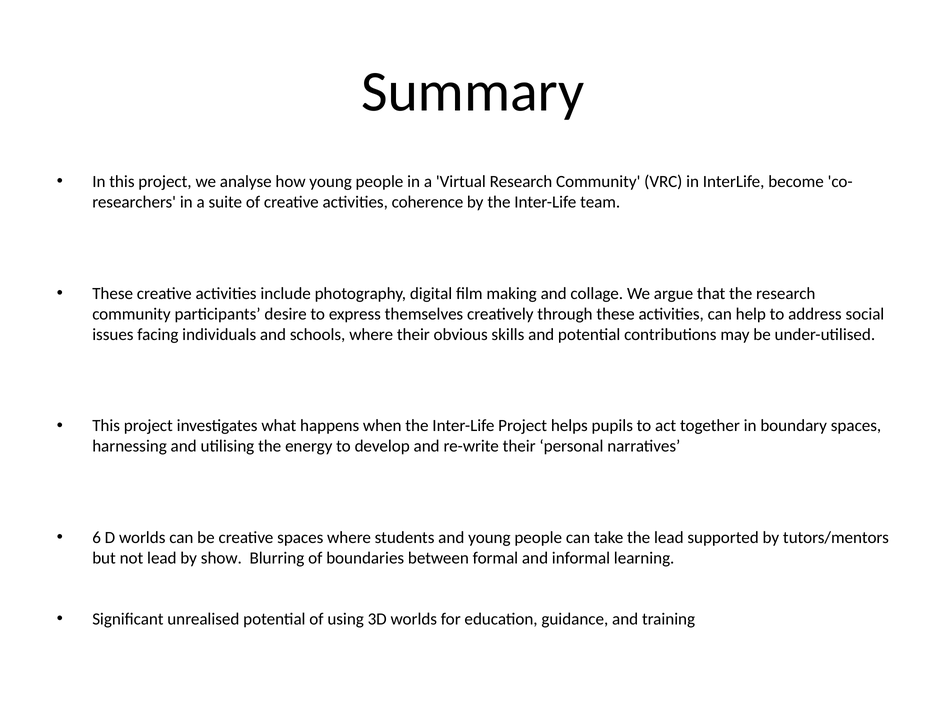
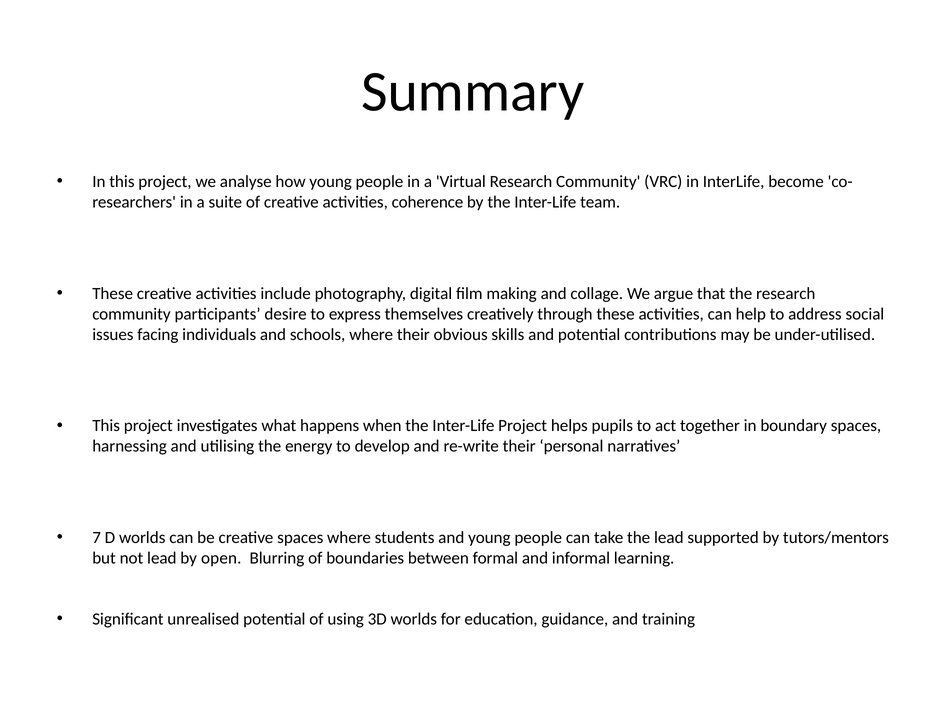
6: 6 -> 7 (97, 538)
show: show -> open (221, 559)
